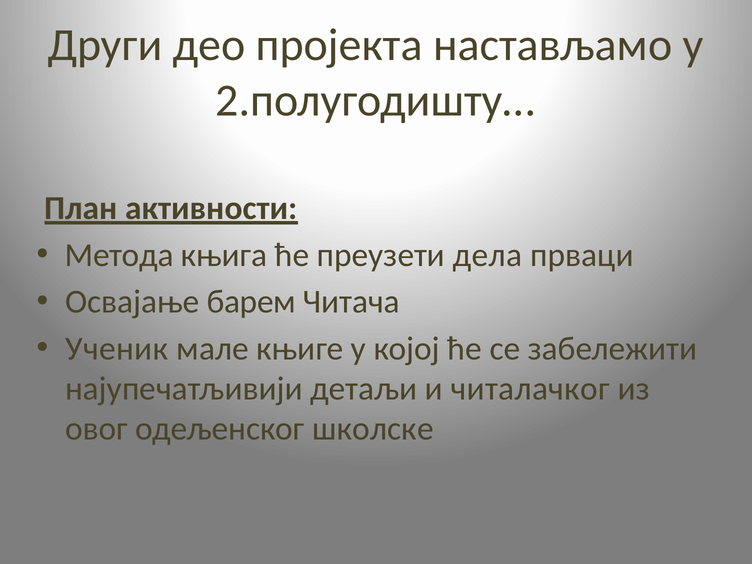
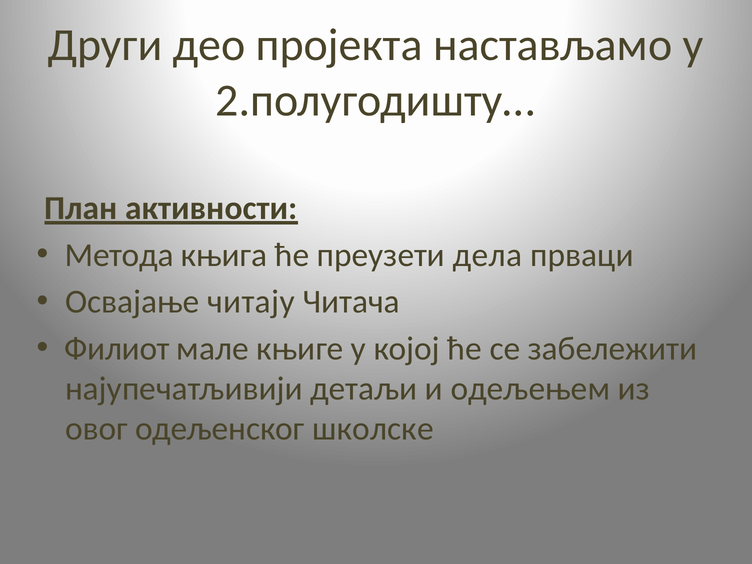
барем: барем -> читају (251, 302)
Ученик: Ученик -> Филиот (117, 349)
читалачког: читалачког -> одељењем (530, 389)
